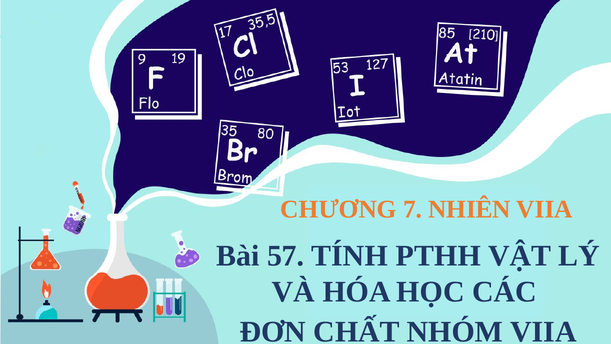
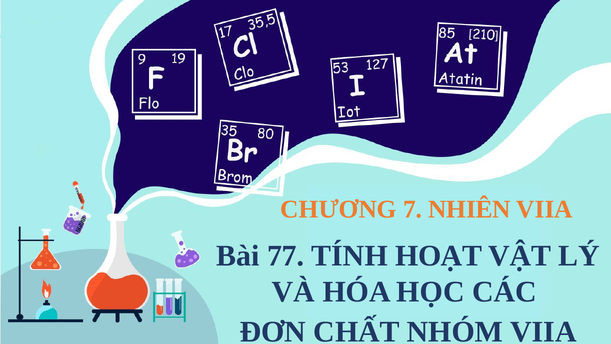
57: 57 -> 77 (286, 256)
PTHH: PTHH -> HOẠT (439, 256)
